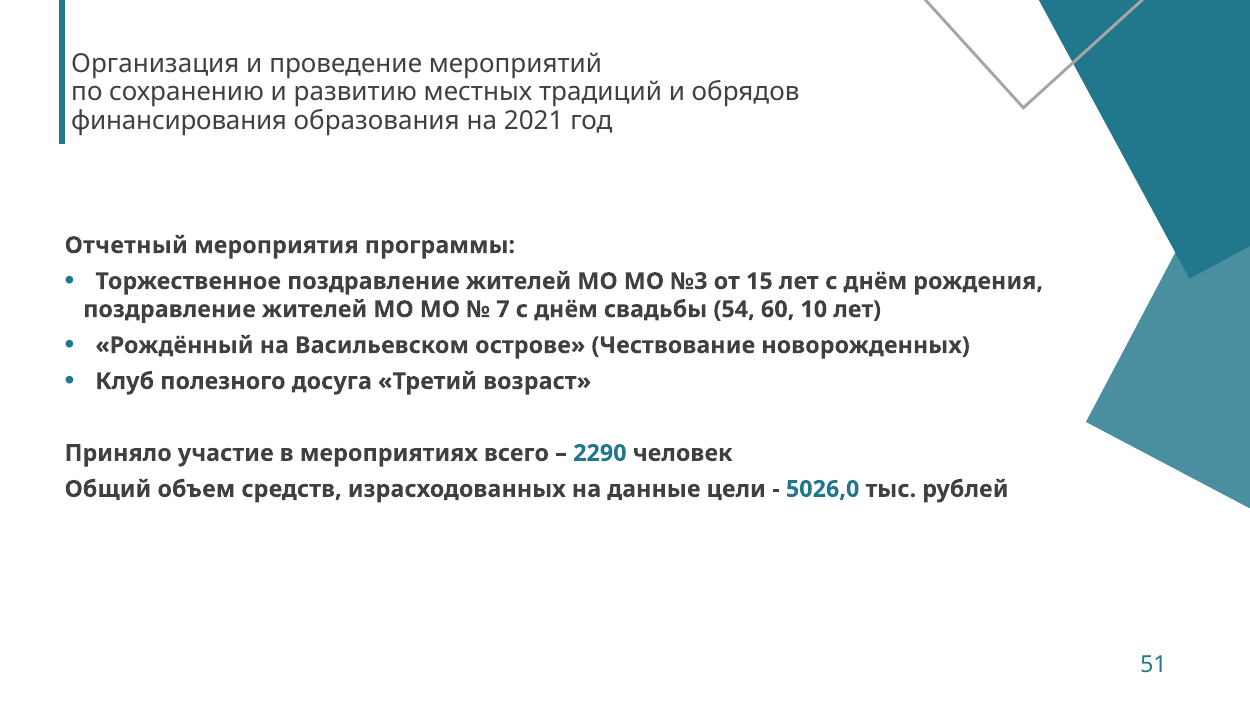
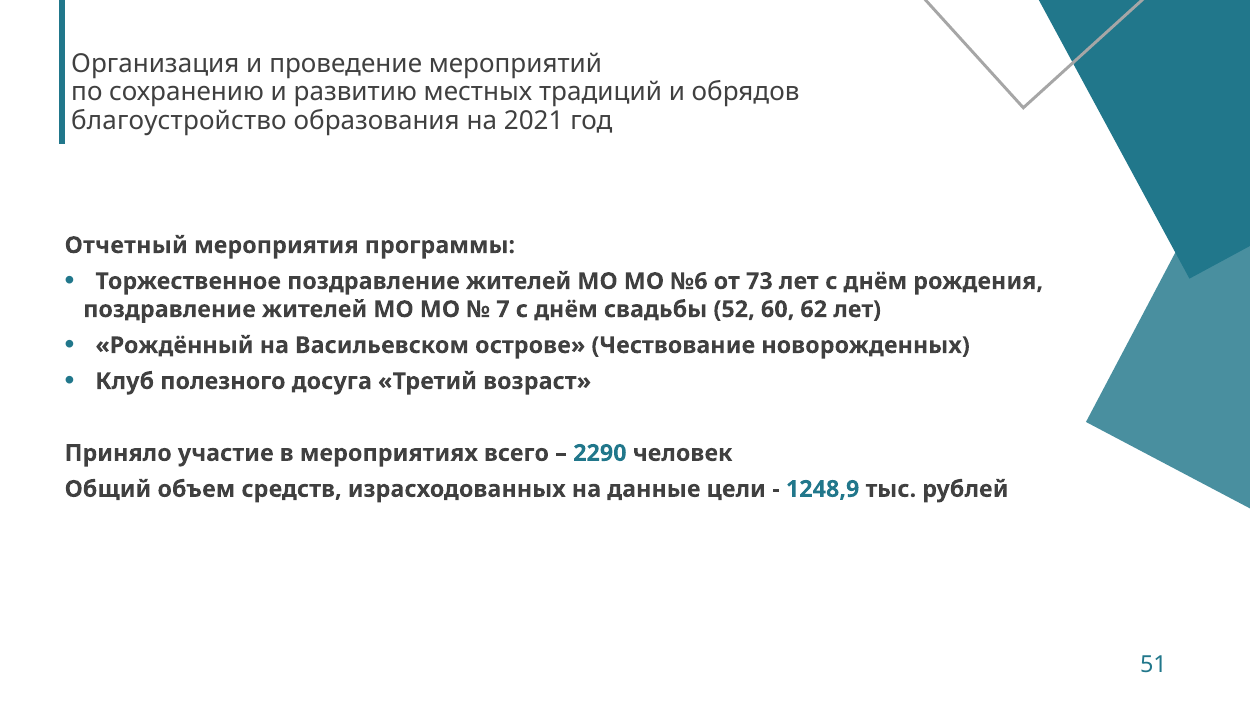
финансирования: финансирования -> благоустройство (179, 121)
№3: №3 -> №6 (689, 281)
15: 15 -> 73 (759, 281)
54: 54 -> 52 (734, 309)
10: 10 -> 62 (814, 309)
5026,0: 5026,0 -> 1248,9 (823, 489)
